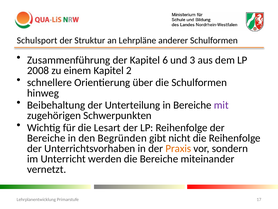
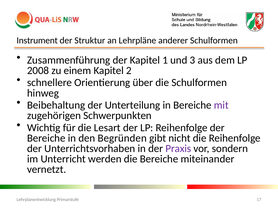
Schulsport: Schulsport -> Instrument (37, 40)
6: 6 -> 1 (165, 60)
Praxis colour: orange -> purple (178, 148)
